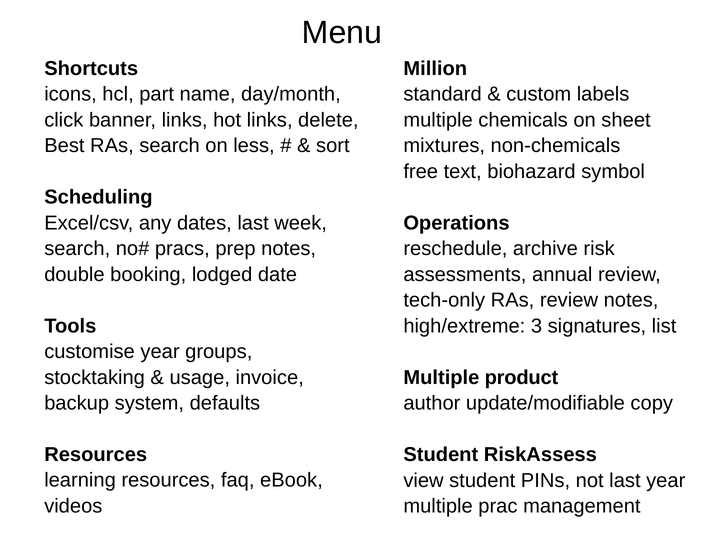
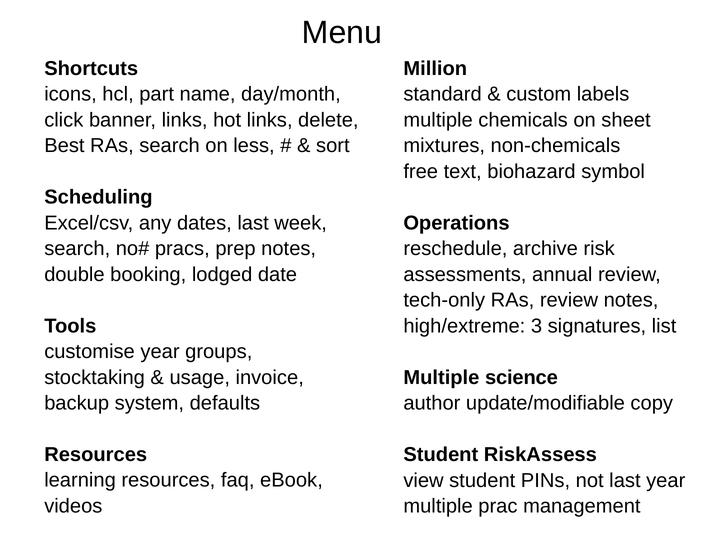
product: product -> science (521, 377)
